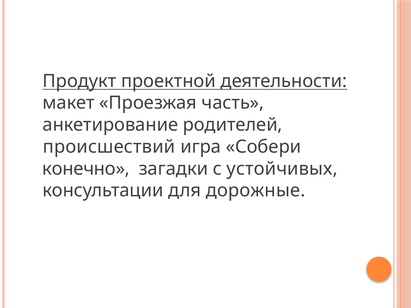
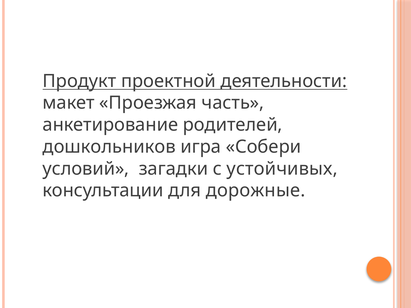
происшествий: происшествий -> дошкольников (109, 147)
конечно: конечно -> условий (86, 169)
